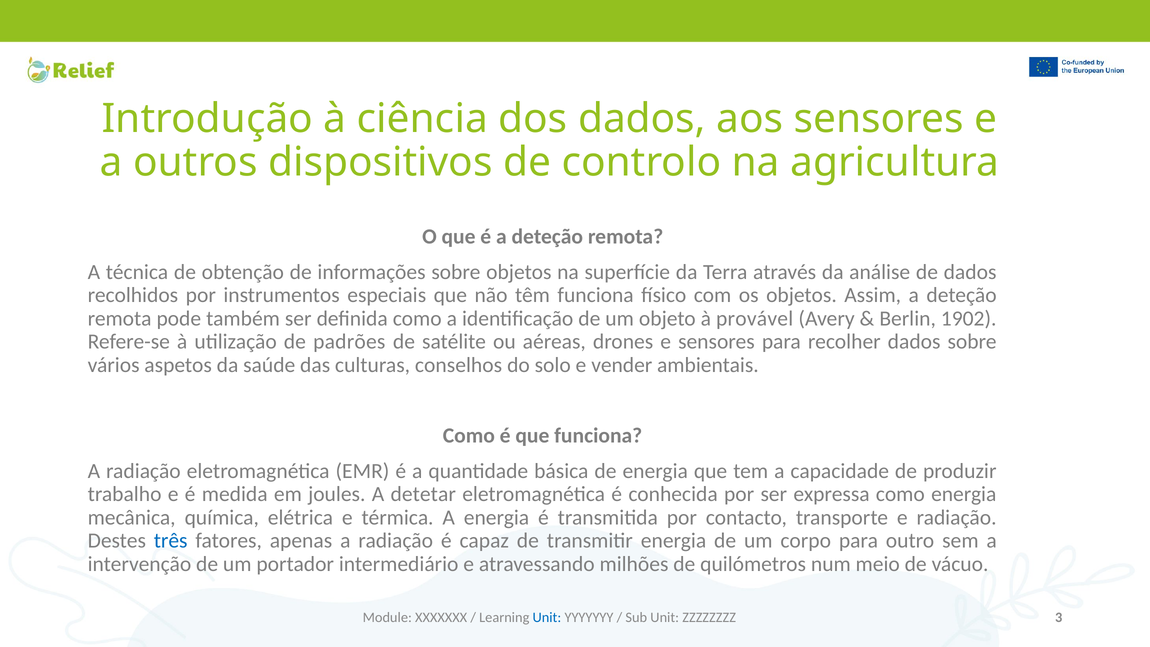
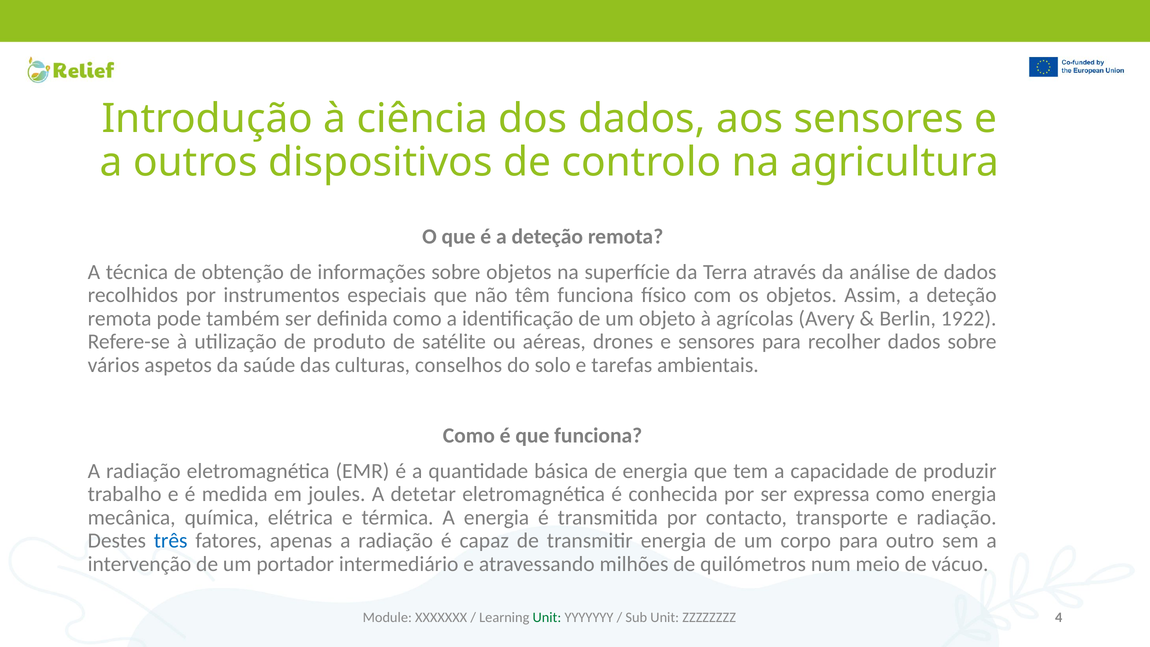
provável: provável -> agrícolas (755, 318)
1902: 1902 -> 1922 (969, 318)
padrões: padrões -> produto (349, 342)
vender: vender -> tarefas (622, 365)
Unit colour: blue -> green (547, 618)
3: 3 -> 4 (1059, 618)
